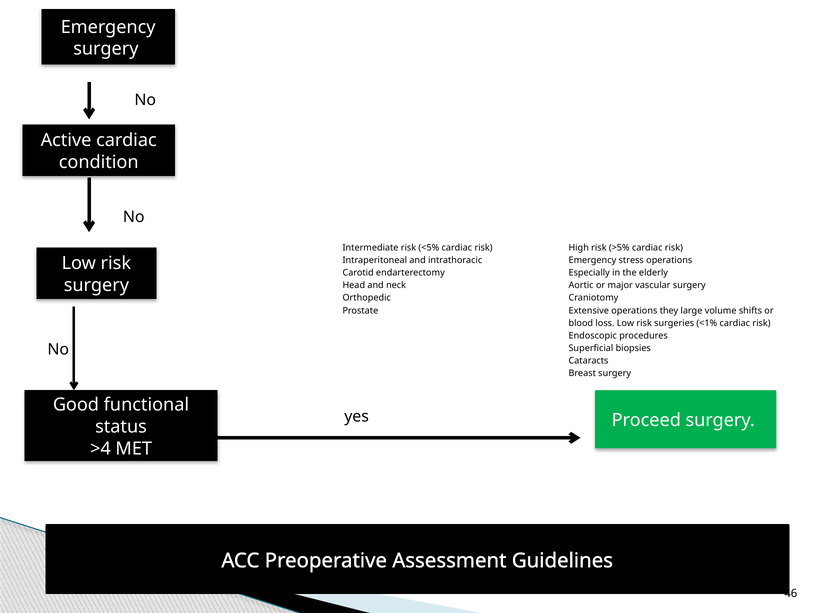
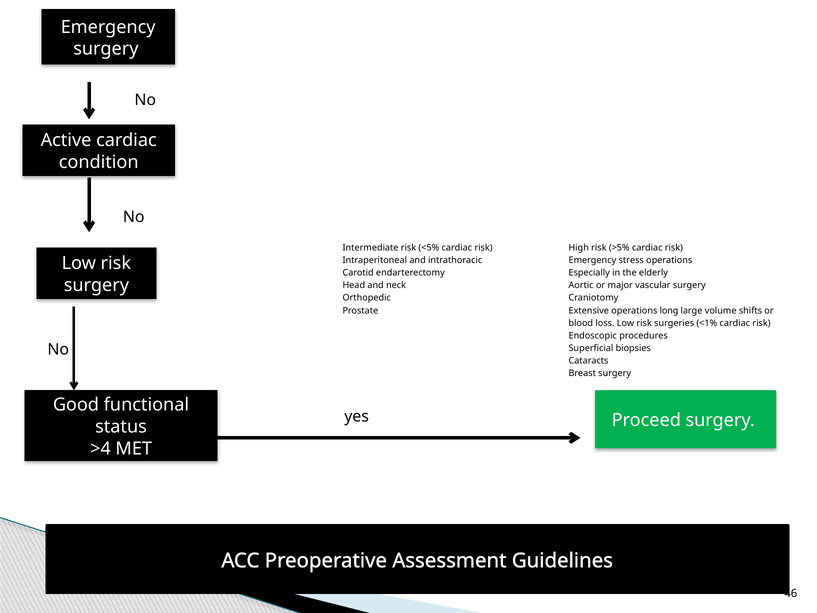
they: they -> long (669, 310)
